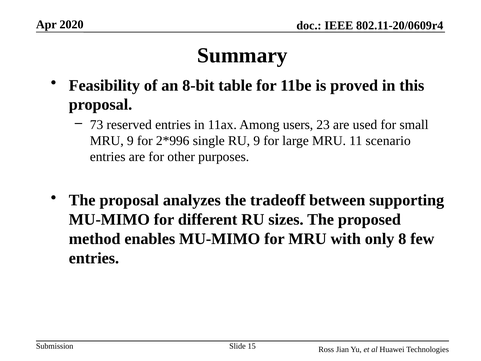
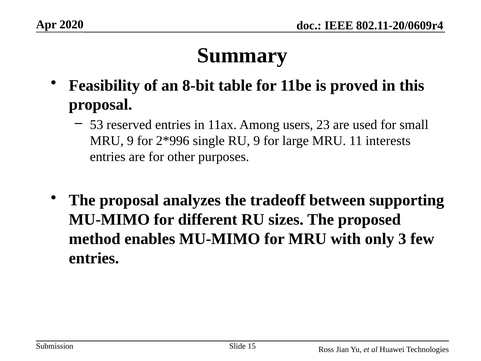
73: 73 -> 53 (97, 125)
scenario: scenario -> interests (388, 141)
8: 8 -> 3 (402, 239)
